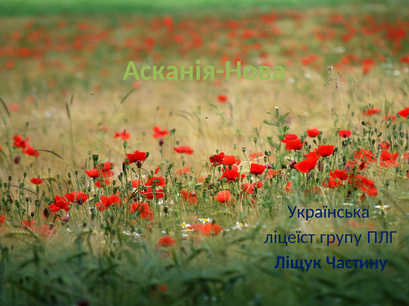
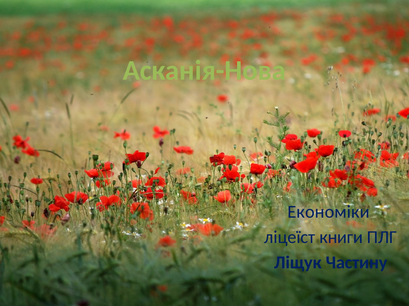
Українська: Українська -> Економіки (329, 212)
групу: групу -> книги (341, 238)
